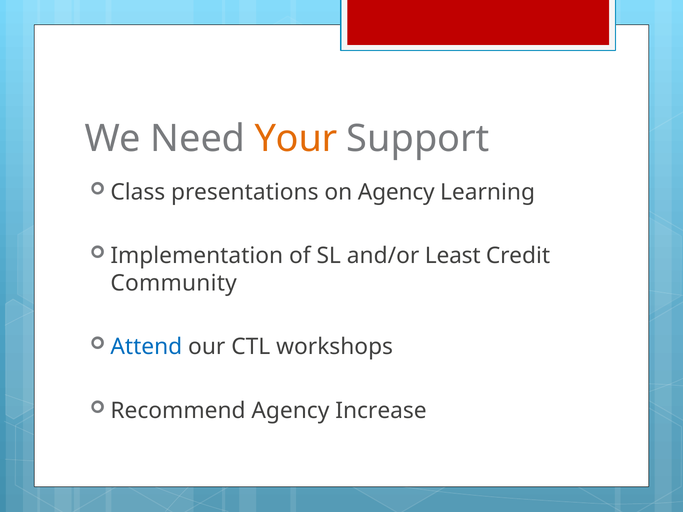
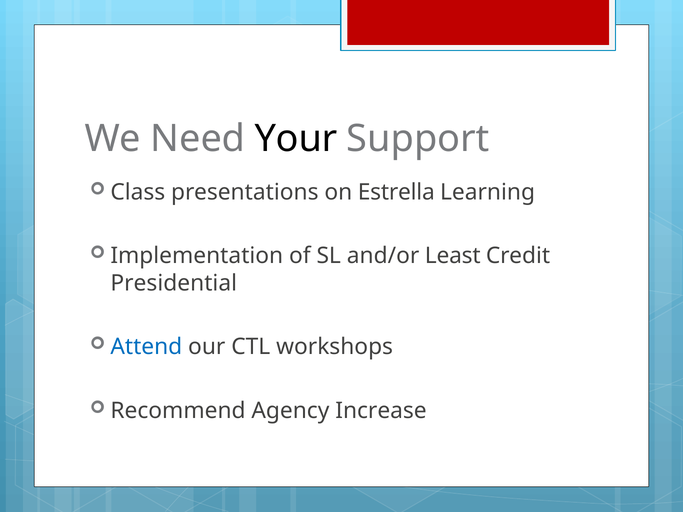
Your colour: orange -> black (296, 139)
on Agency: Agency -> Estrella (396, 192)
Community: Community -> Presidential (174, 283)
